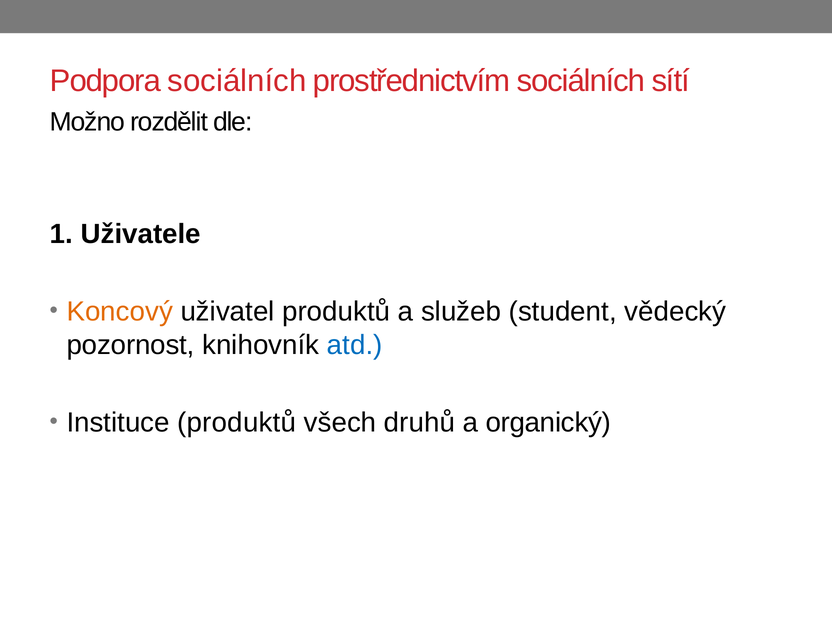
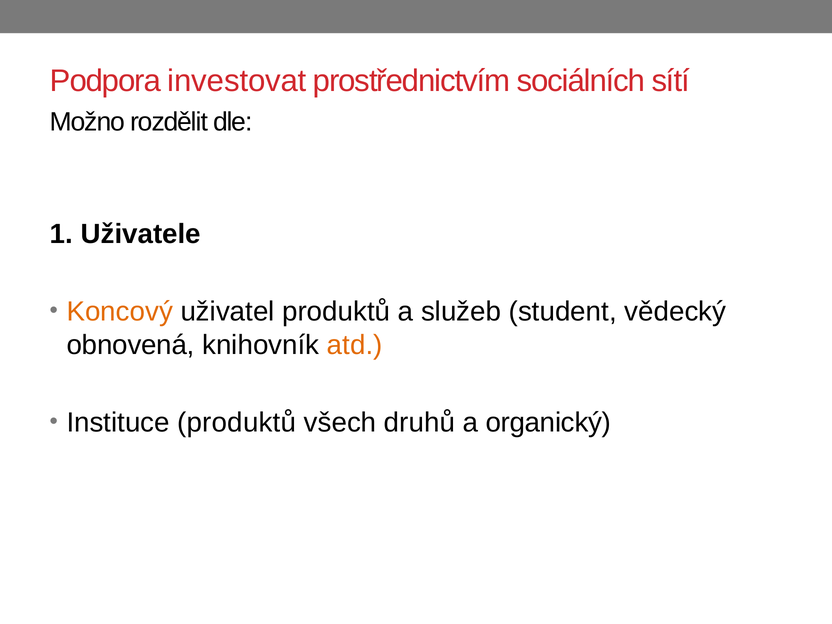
Podpora sociálních: sociálních -> investovat (237, 81)
pozornost: pozornost -> obnovená (131, 345)
atd colour: blue -> orange (355, 345)
